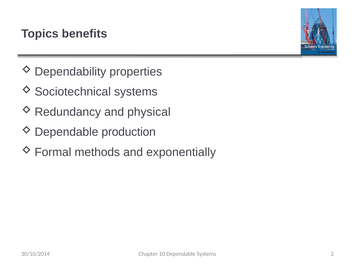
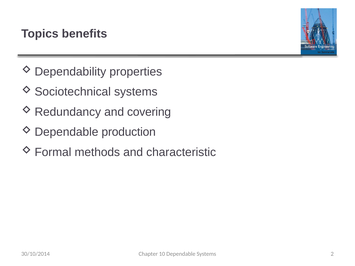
physical: physical -> covering (149, 112)
exponentially: exponentially -> characteristic (181, 152)
